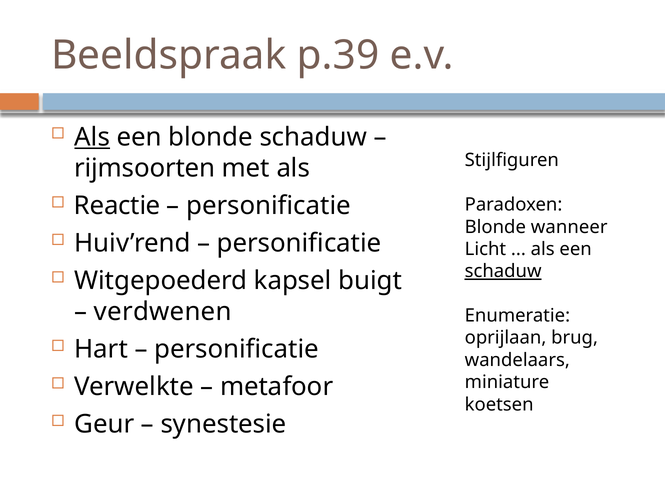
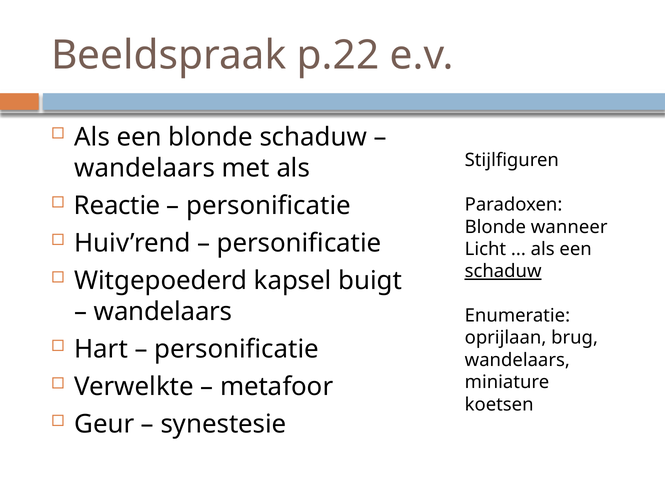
p.39: p.39 -> p.22 (338, 55)
Als underline: present -> none (92, 137)
rijmsoorten: rijmsoorten -> wandelaars (145, 168)
verdwenen: verdwenen -> wandelaars (163, 312)
